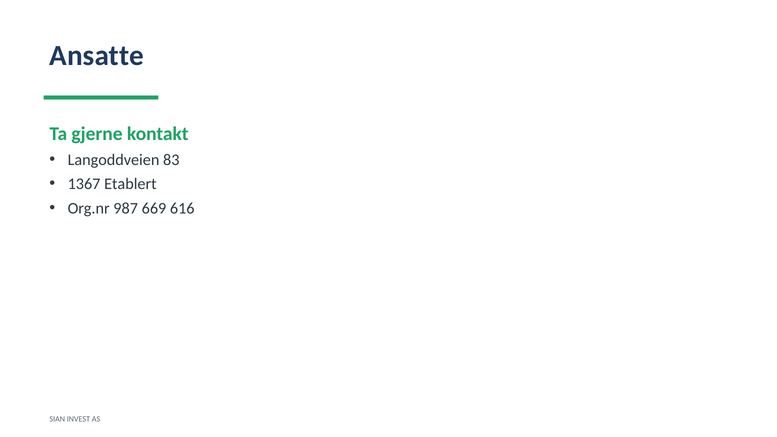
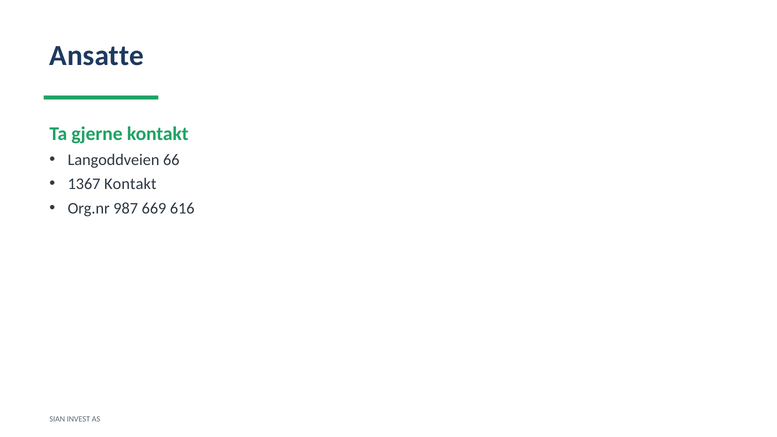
83: 83 -> 66 (171, 160)
1367 Etablert: Etablert -> Kontakt (130, 184)
